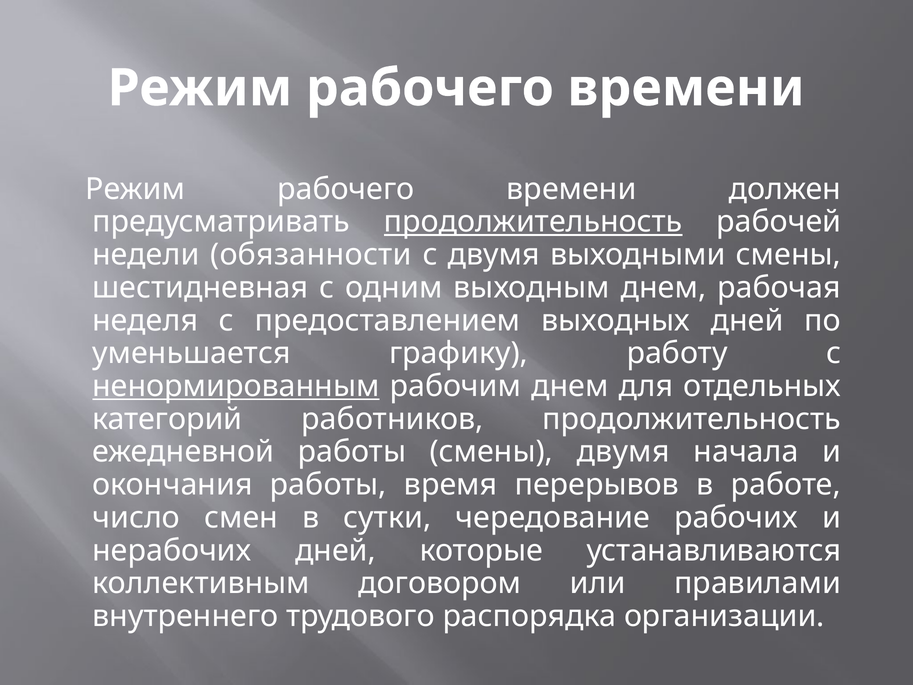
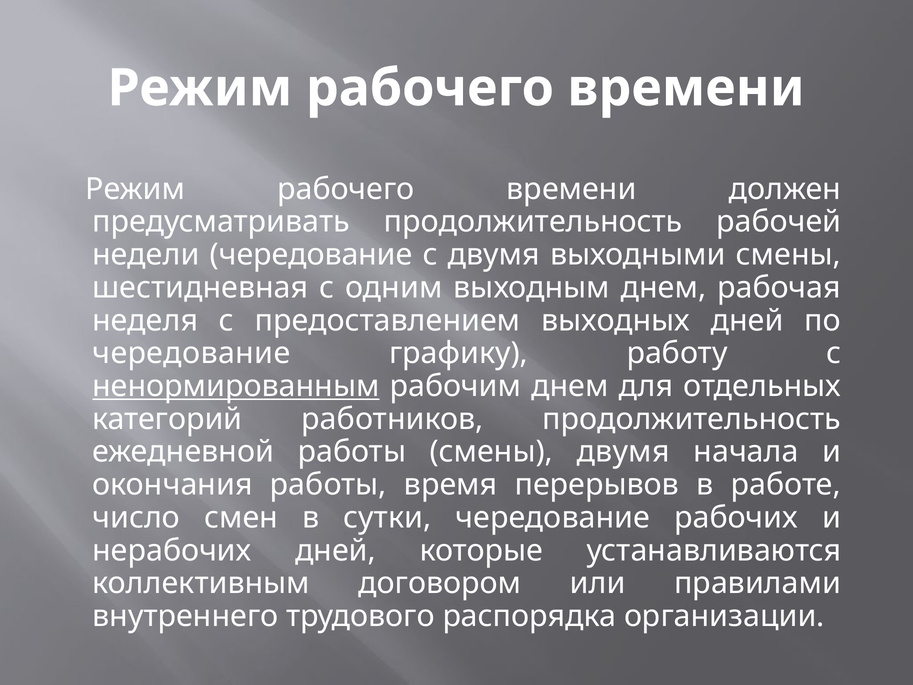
продолжительность underline: present -> none (533, 222)
недели обязанности: обязанности -> чередование (311, 255)
уменьшается: уменьшается -> чередование (191, 353)
